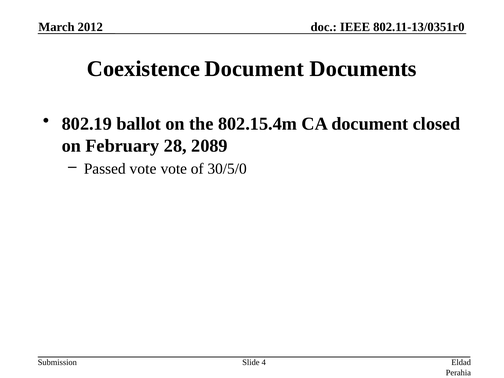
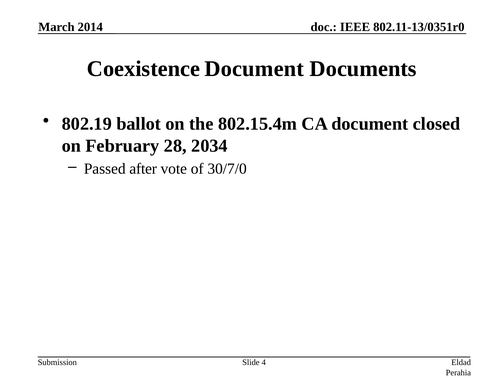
2012: 2012 -> 2014 (90, 27)
2089: 2089 -> 2034 (209, 146)
Passed vote: vote -> after (143, 169)
30/5/0: 30/5/0 -> 30/7/0 (227, 169)
